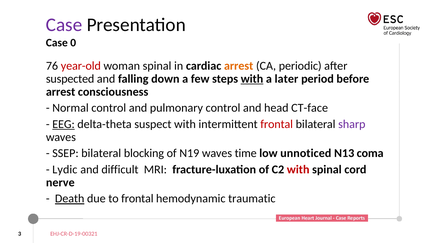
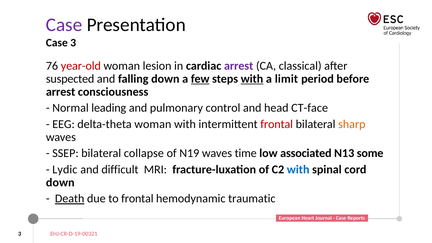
Case 0: 0 -> 3 (73, 43)
woman spinal: spinal -> lesion (157, 66)
arrest colour: orange -> purple (239, 66)
periodic: periodic -> classical (300, 66)
few underline: none -> present (200, 79)
later: later -> limit (286, 79)
Normal control: control -> leading (109, 108)
EEG underline: present -> none (63, 124)
delta-theta suspect: suspect -> woman (153, 124)
sharp colour: purple -> orange (352, 124)
blocking: blocking -> collapse (144, 153)
unnoticed: unnoticed -> associated (306, 153)
coma: coma -> some (370, 153)
with colour: red -> blue (298, 170)
nerve: nerve -> down (60, 182)
